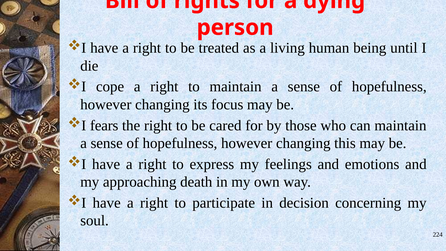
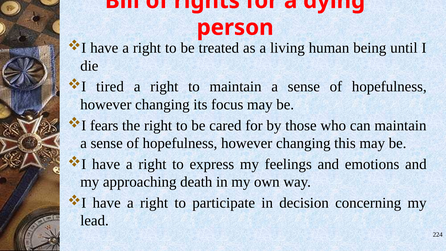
cope: cope -> tired (110, 87)
soul: soul -> lead (95, 221)
